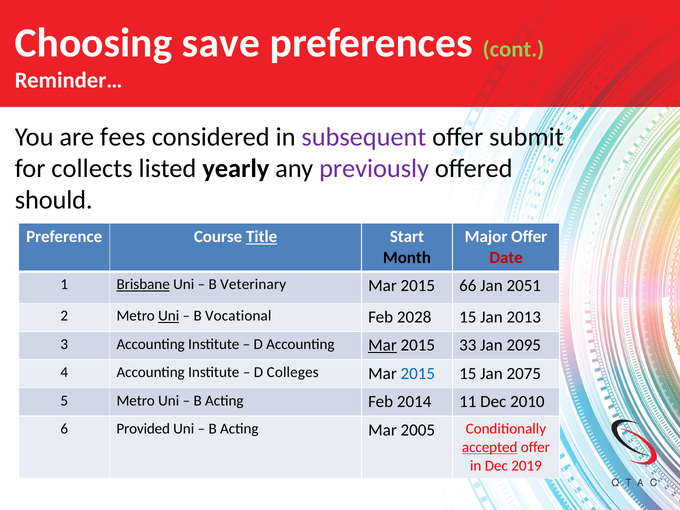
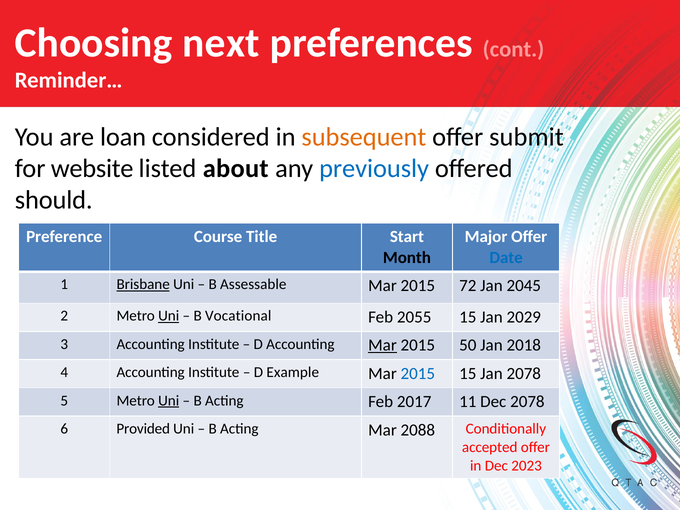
save: save -> next (221, 43)
cont colour: light green -> pink (514, 49)
fees: fees -> loan (123, 137)
subsequent colour: purple -> orange (364, 137)
collects: collects -> website (92, 169)
yearly: yearly -> about (236, 169)
previously colour: purple -> blue (374, 169)
Title underline: present -> none (262, 237)
Date colour: red -> blue (506, 258)
Veterinary: Veterinary -> Assessable (253, 284)
66: 66 -> 72 (468, 286)
2051: 2051 -> 2045 (524, 286)
2028: 2028 -> 2055 (414, 317)
2013: 2013 -> 2029 (524, 317)
33: 33 -> 50 (468, 345)
2095: 2095 -> 2018 (524, 345)
Colleges: Colleges -> Example (293, 372)
Jan 2075: 2075 -> 2078 (524, 374)
Uni underline: none -> present (169, 401)
2014: 2014 -> 2017 (414, 402)
Dec 2010: 2010 -> 2078 (527, 402)
2005: 2005 -> 2088 (418, 430)
accepted underline: present -> none (490, 447)
2019: 2019 -> 2023 (527, 466)
